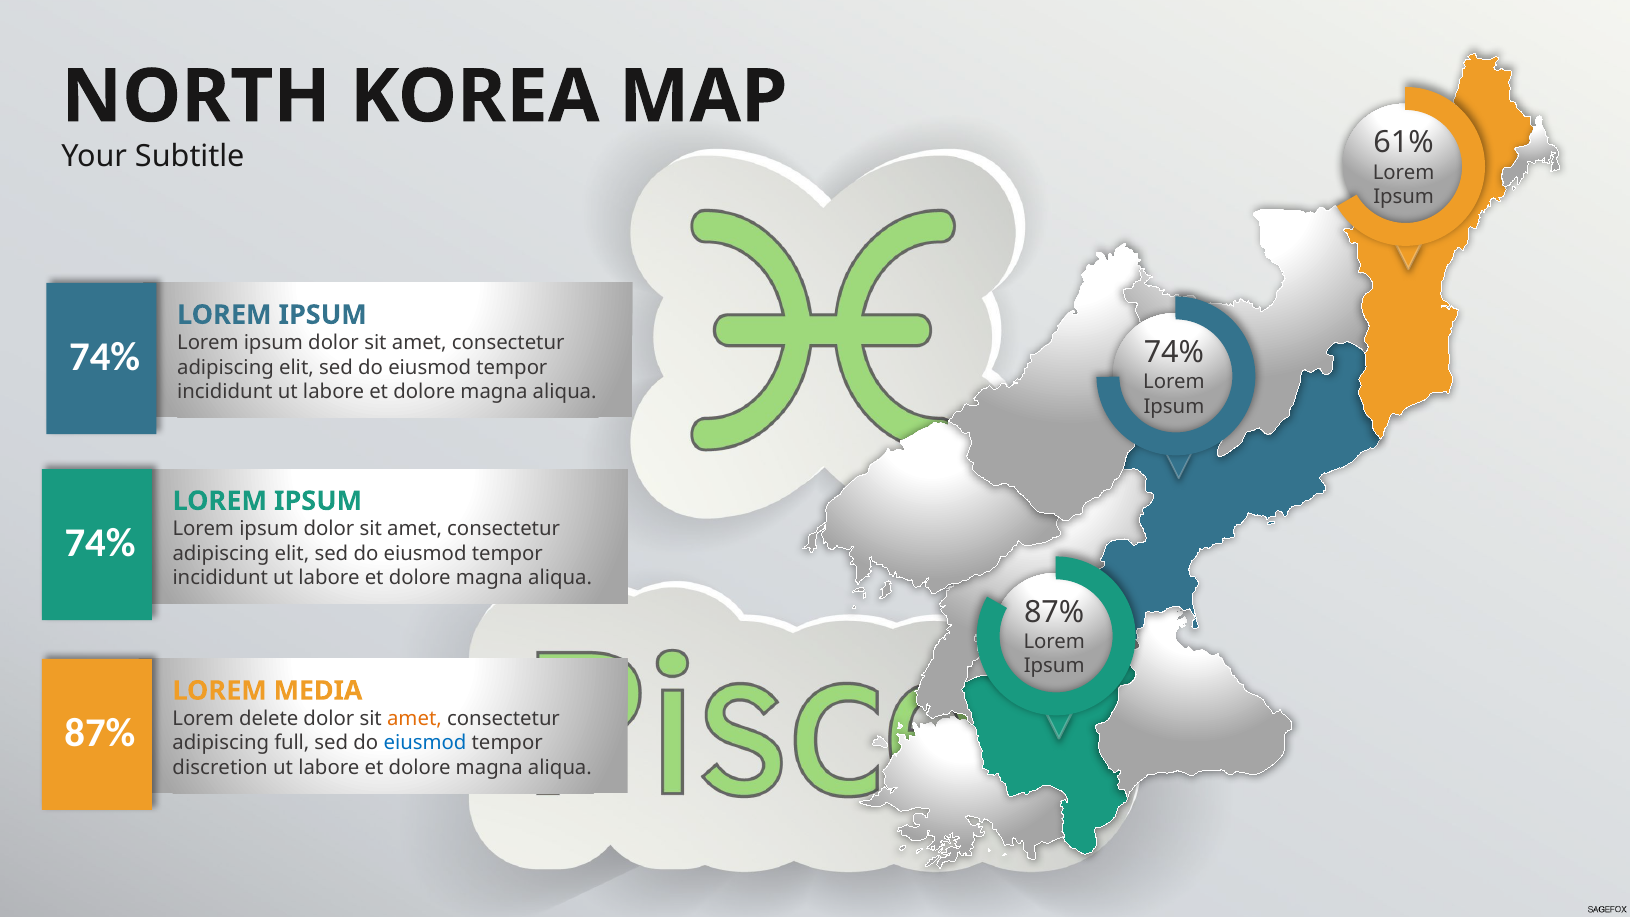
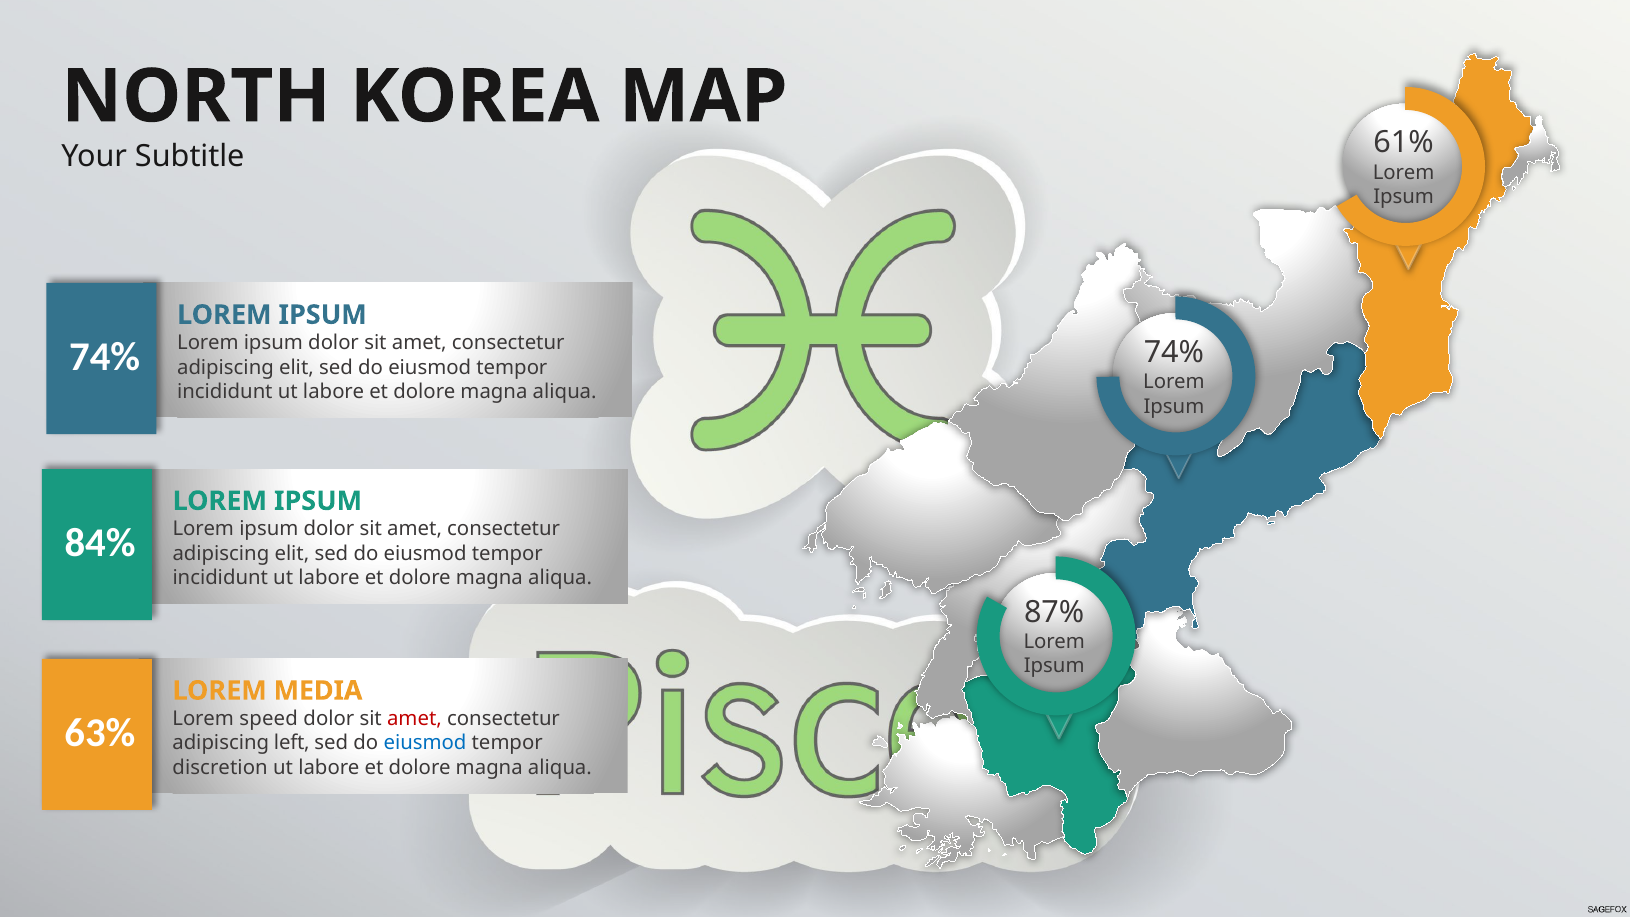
74%: 74% -> 84% (100, 543)
delete: delete -> speed (269, 719)
amet colour: orange -> red (414, 719)
87%: 87% -> 63% (100, 733)
full: full -> left (292, 743)
